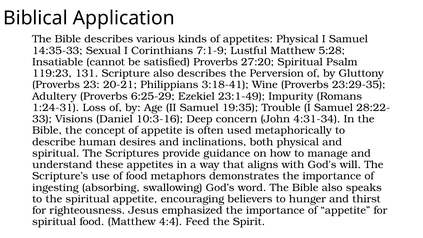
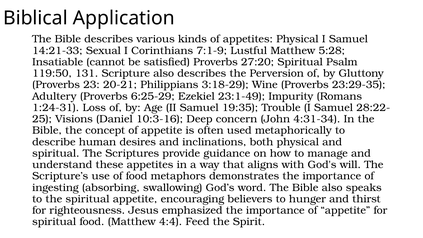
14:35-33: 14:35-33 -> 14:21-33 (57, 51)
119:23: 119:23 -> 119:50 (52, 73)
3:18-41: 3:18-41 -> 3:18-29 (225, 85)
33: 33 -> 25 (42, 119)
